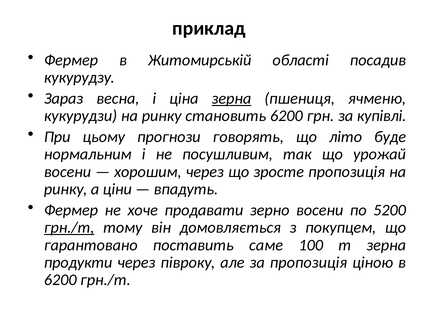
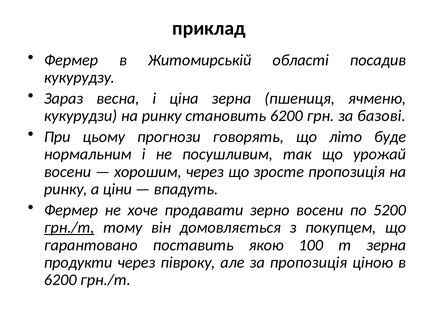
зерна underline: present -> none (231, 98)
купівлі: купівлі -> базові (381, 116)
саме: саме -> якою (266, 245)
